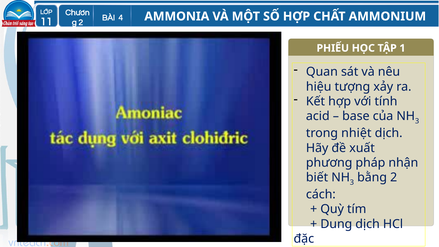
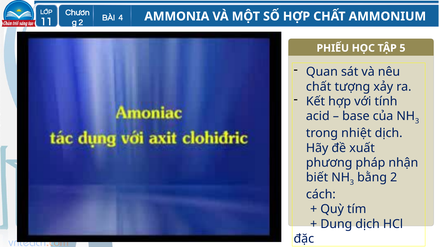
1: 1 -> 5 (402, 48)
hiệu: hiệu -> chất (319, 87)
